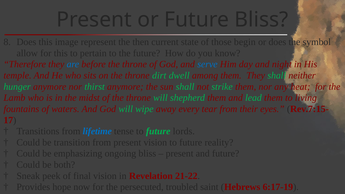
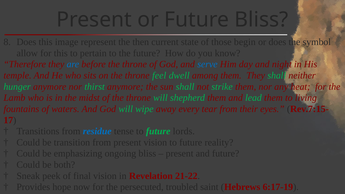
dirt: dirt -> feel (159, 75)
lifetime: lifetime -> residue (97, 131)
